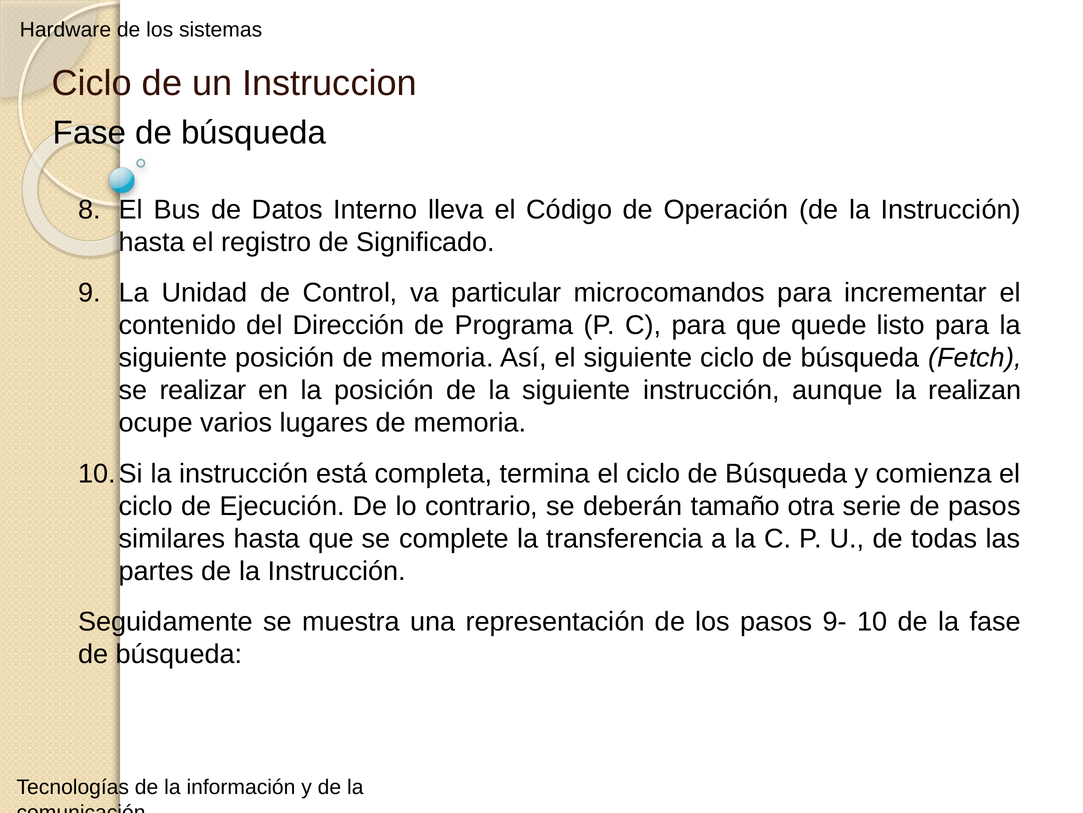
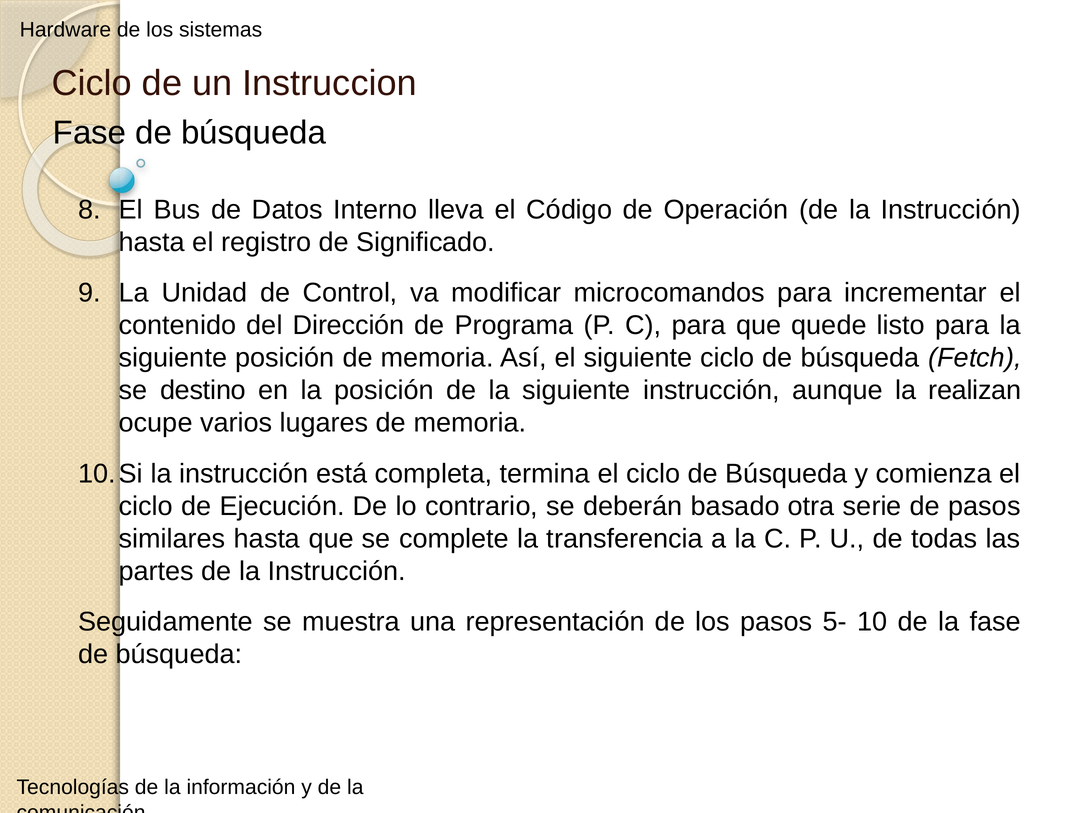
particular: particular -> modificar (506, 293)
realizar: realizar -> destino (203, 390)
tamaño: tamaño -> basado (735, 506)
9-: 9- -> 5- (835, 621)
